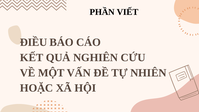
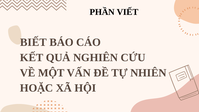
ĐIỀU: ĐIỀU -> BIẾT (33, 42)
